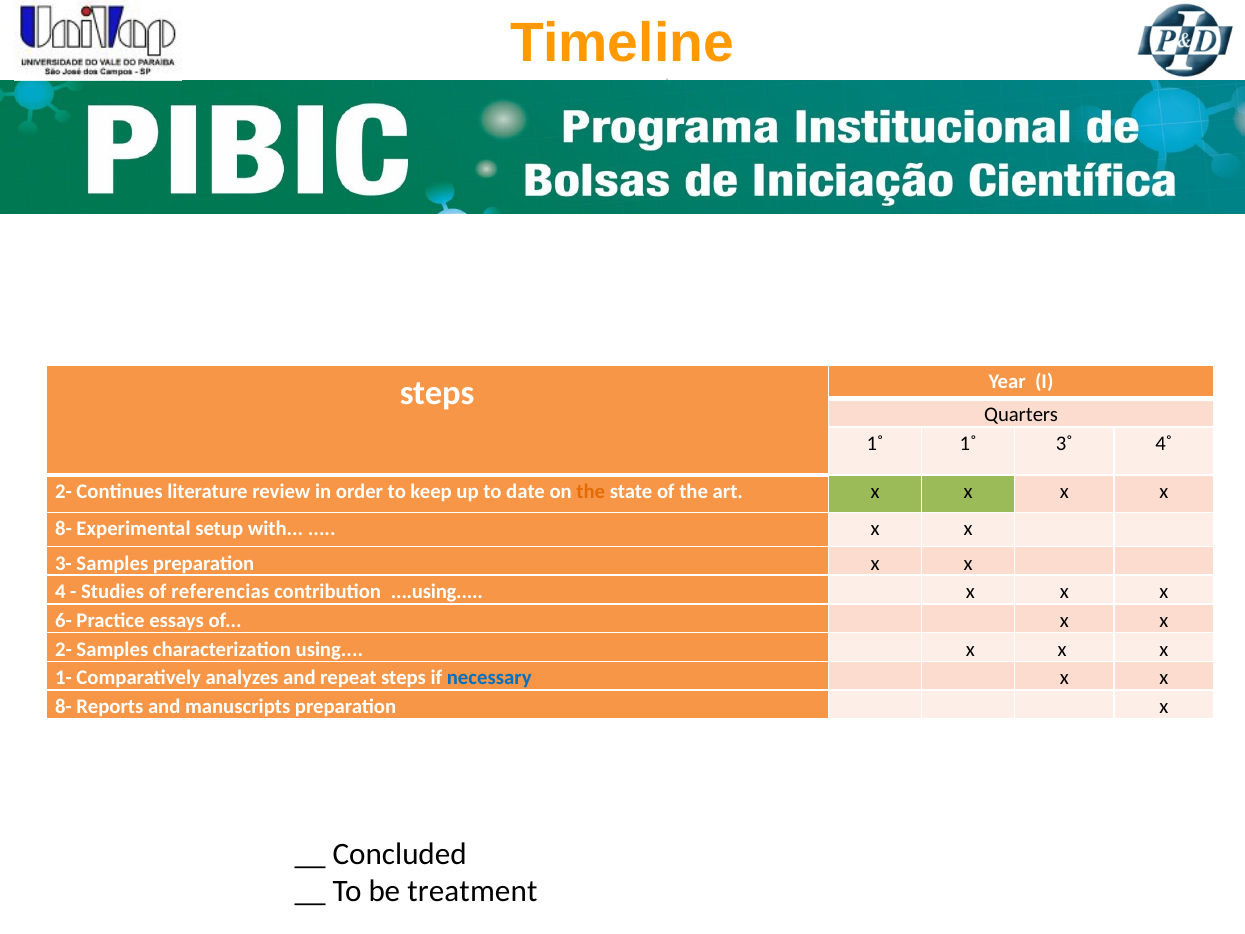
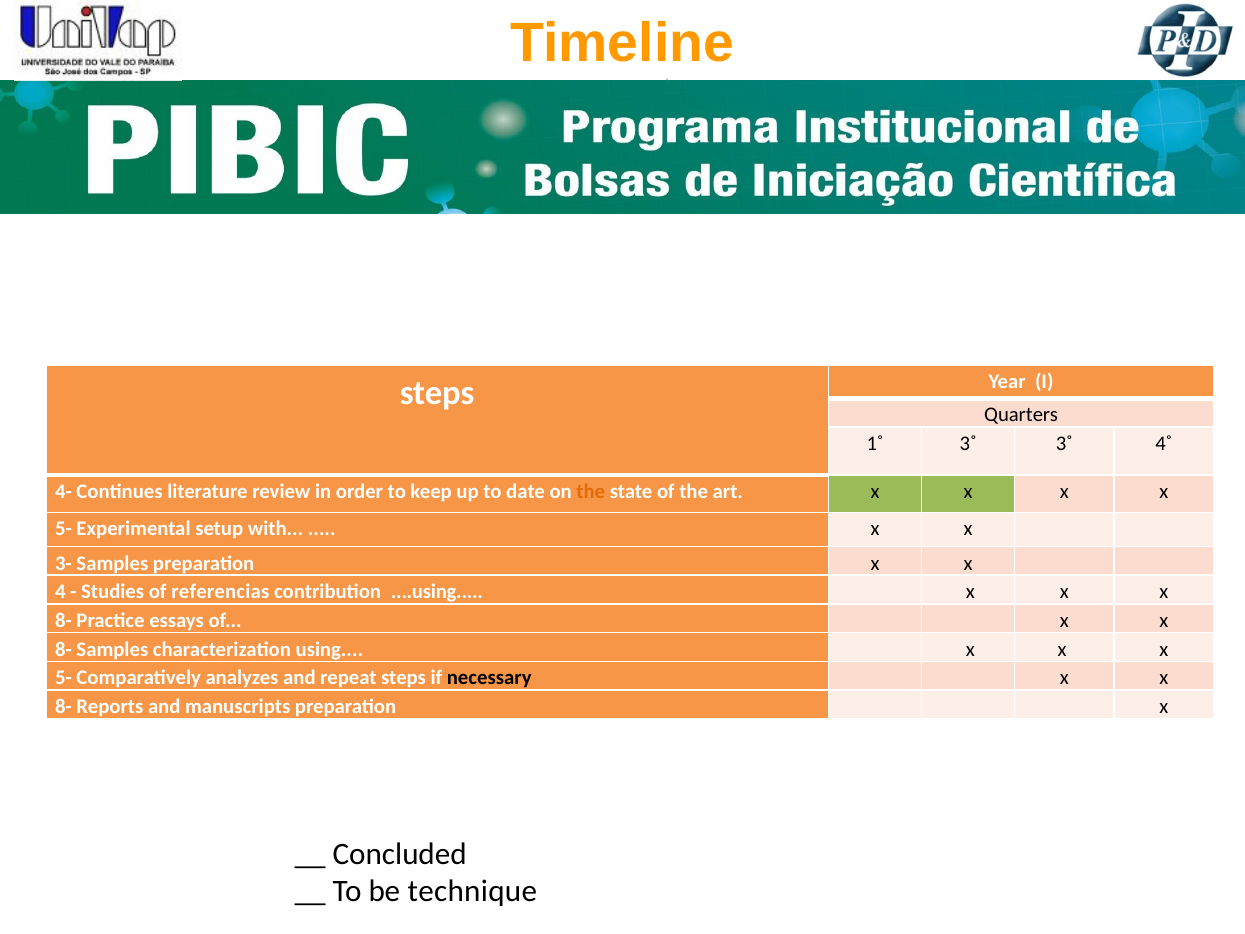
1˚ 1˚: 1˚ -> 3˚ (968, 444)
2-: 2- -> 4- (63, 491)
8-: 8- -> 5- (63, 529)
6-: 6- -> 8- (63, 620)
2-: 2- -> 8- (63, 649)
1-: 1- -> 5- (63, 678)
necessary colour: blue -> black (489, 678)
treatment: treatment -> technique (472, 891)
